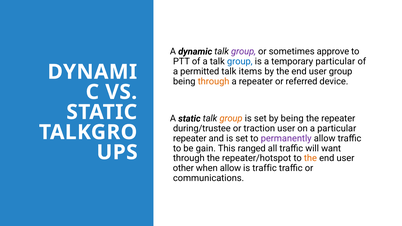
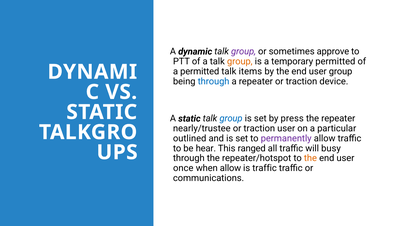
group colour: blue -> orange (240, 61)
temporary particular: particular -> permitted (335, 61)
through colour: orange -> blue (214, 81)
repeater or referred: referred -> traction (301, 81)
group colour: orange -> blue (231, 119)
by being: being -> press (292, 119)
during/trustee: during/trustee -> nearly/trustee (202, 129)
repeater: repeater -> outlined (190, 138)
gain: gain -> hear (206, 148)
want: want -> busy (331, 148)
other: other -> once (183, 168)
